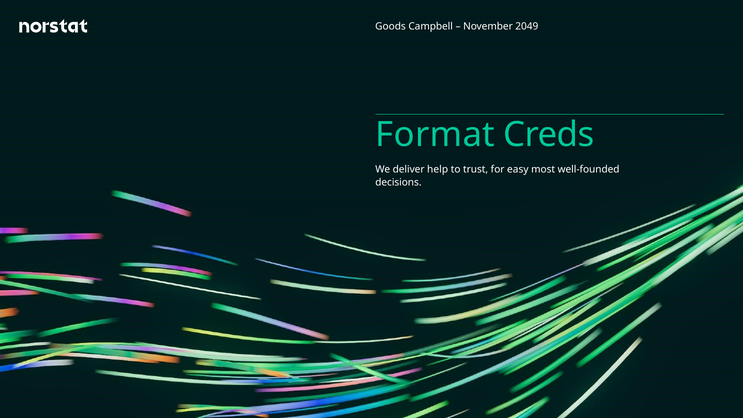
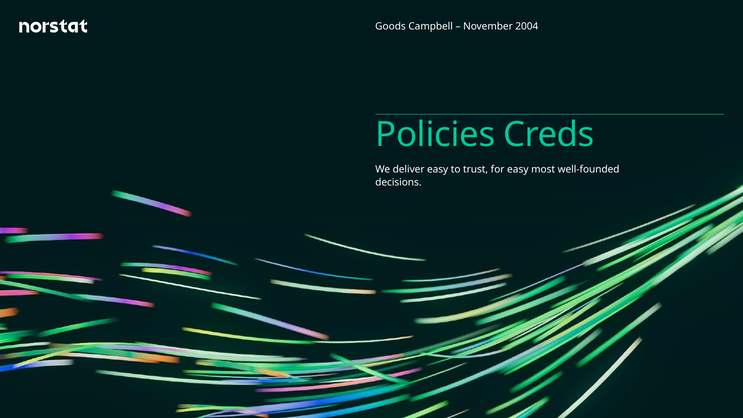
2049: 2049 -> 2004 (527, 26)
Format: Format -> Policies (435, 135)
deliver help: help -> easy (438, 169)
